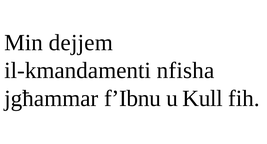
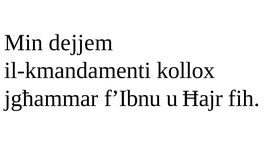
nfisha: nfisha -> kollox (186, 70)
Kull: Kull -> Ħajr (203, 98)
